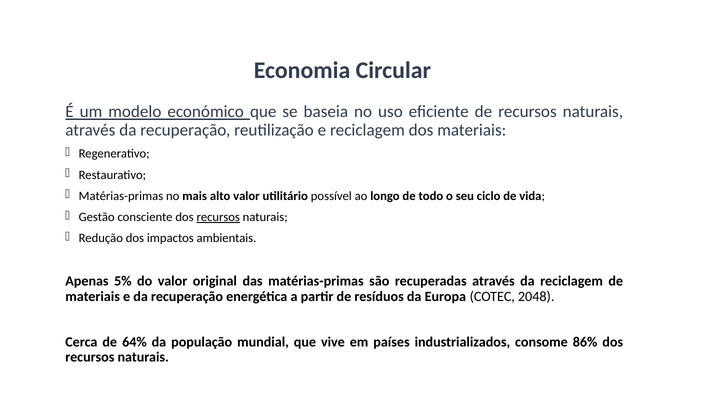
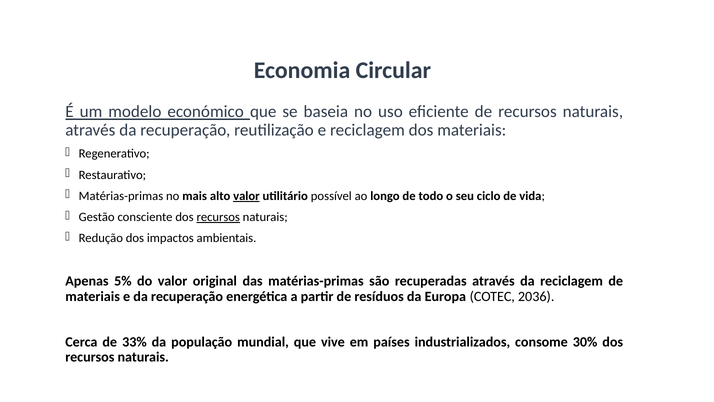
valor underline: none -> present (246, 196)
2048: 2048 -> 2036 (536, 296)
64%: 64% -> 33% (134, 342)
86%: 86% -> 30% (585, 342)
